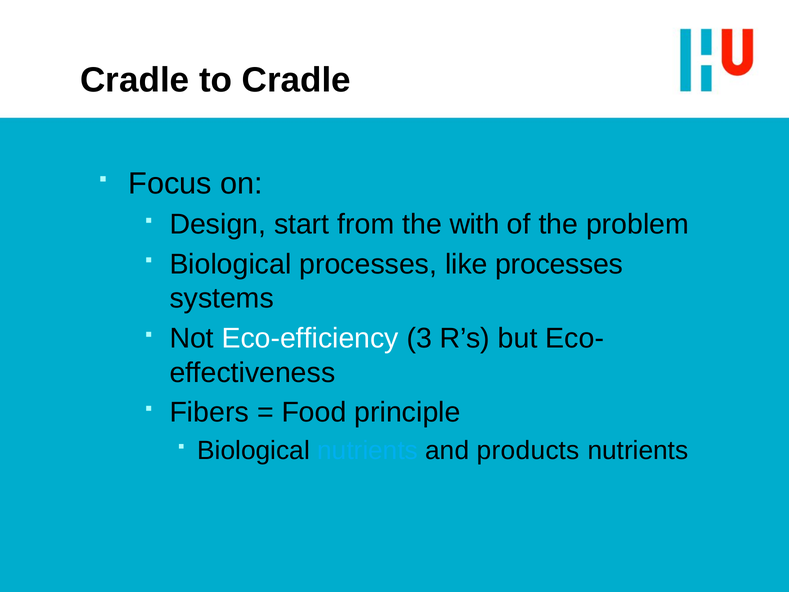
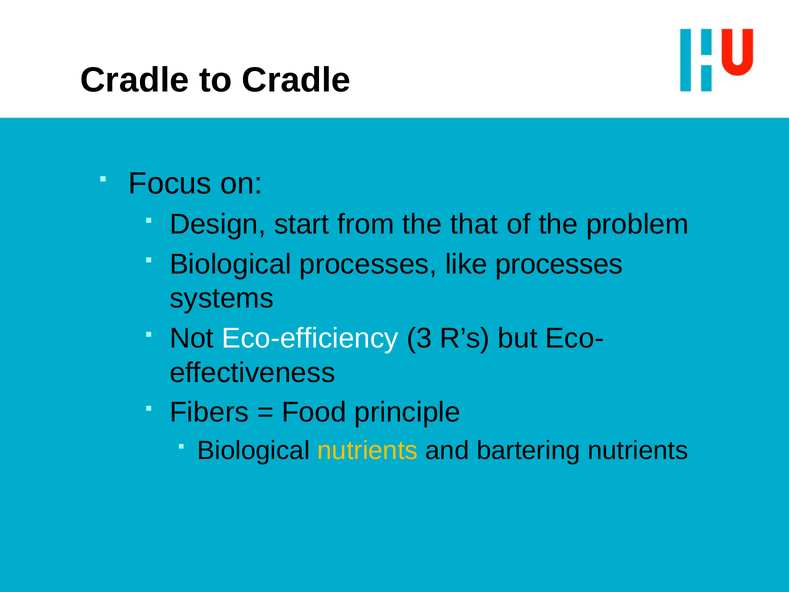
with: with -> that (474, 224)
nutrients colour: light blue -> yellow (368, 450)
products: products -> bartering (528, 450)
